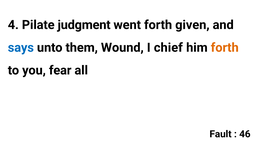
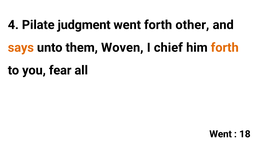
given: given -> other (192, 25)
says colour: blue -> orange (21, 48)
Wound: Wound -> Woven (122, 48)
Fault: Fault -> Went (221, 134)
46: 46 -> 18 (245, 134)
